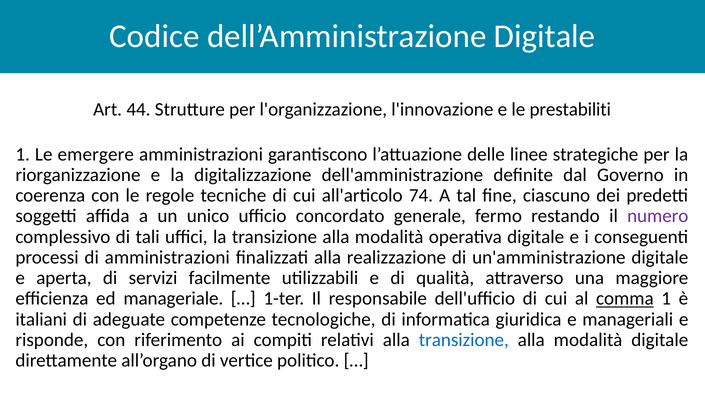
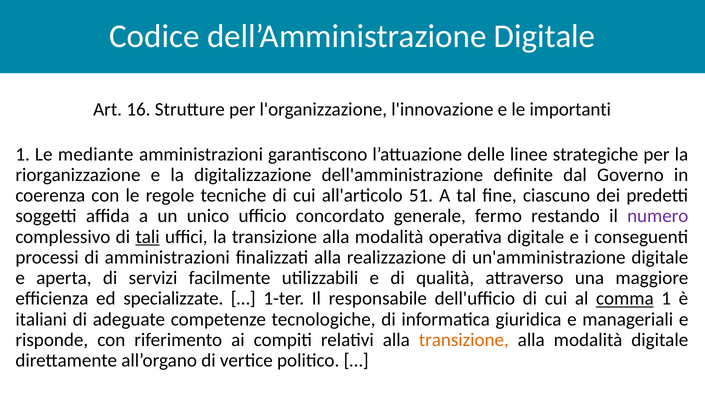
44: 44 -> 16 (138, 109)
prestabiliti: prestabiliti -> importanti (570, 109)
emergere: emergere -> mediante (96, 154)
74: 74 -> 51 (421, 195)
tali underline: none -> present (148, 236)
manageriale: manageriale -> specializzate (173, 298)
transizione colour: blue -> orange (464, 340)
